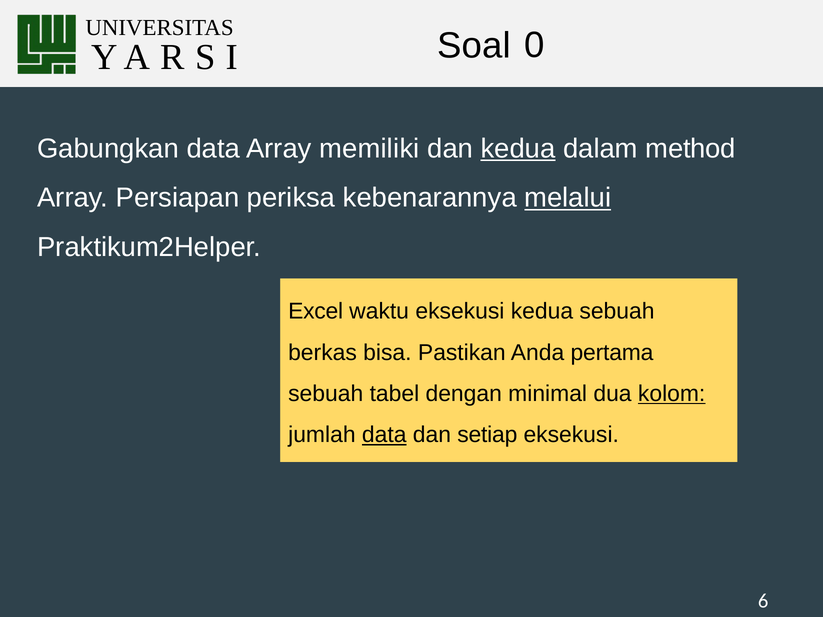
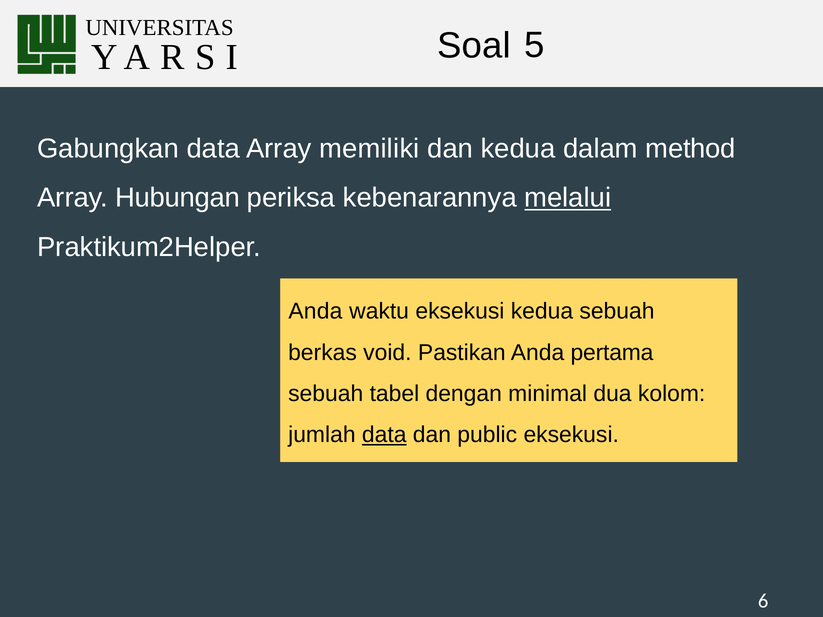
0: 0 -> 5 (535, 45)
kedua underline: present -> none (518, 149)
Persiapan: Persiapan -> Hubungan (178, 198)
Excel: Excel -> Anda (315, 312)
bisa: bisa -> void (387, 353)
kolom underline: present -> none (672, 394)
setiap: setiap -> public (487, 435)
